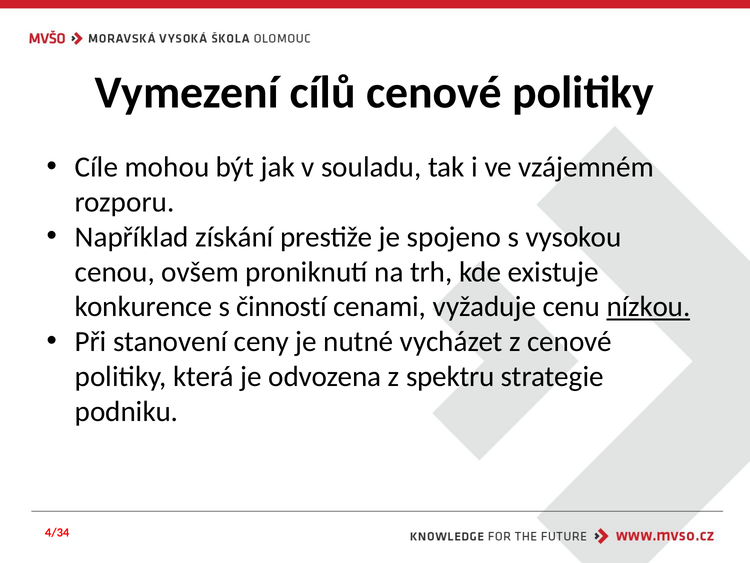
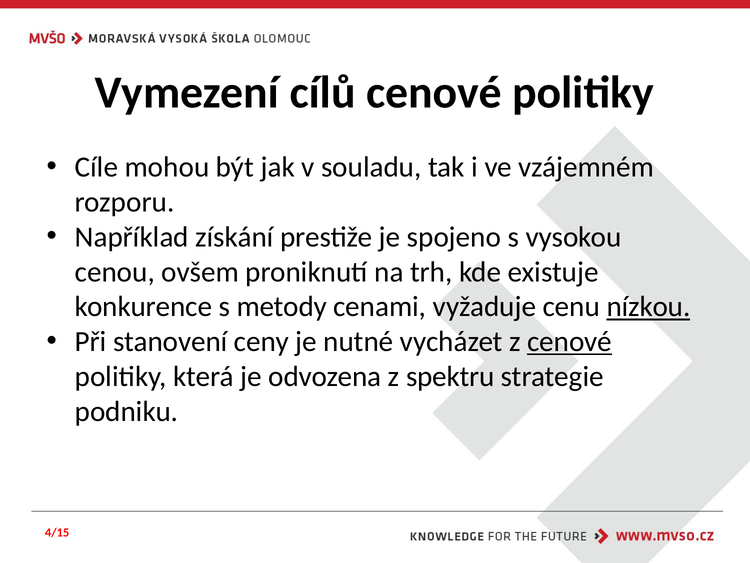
činností: činností -> metody (282, 307)
cenové underline: none -> present (570, 341)
4/34: 4/34 -> 4/15 (57, 532)
